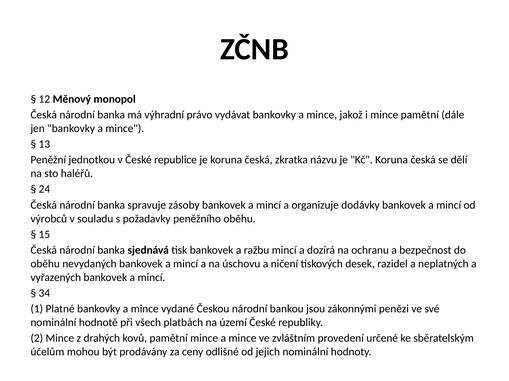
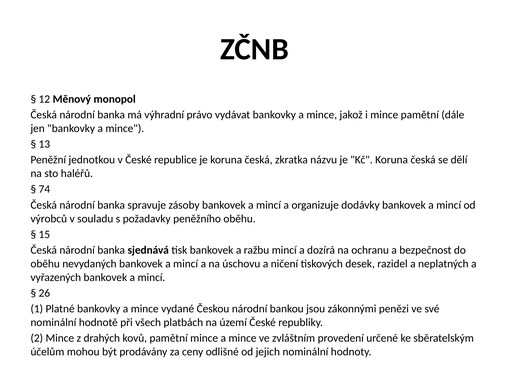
24: 24 -> 74 (44, 190)
34: 34 -> 26 (44, 294)
